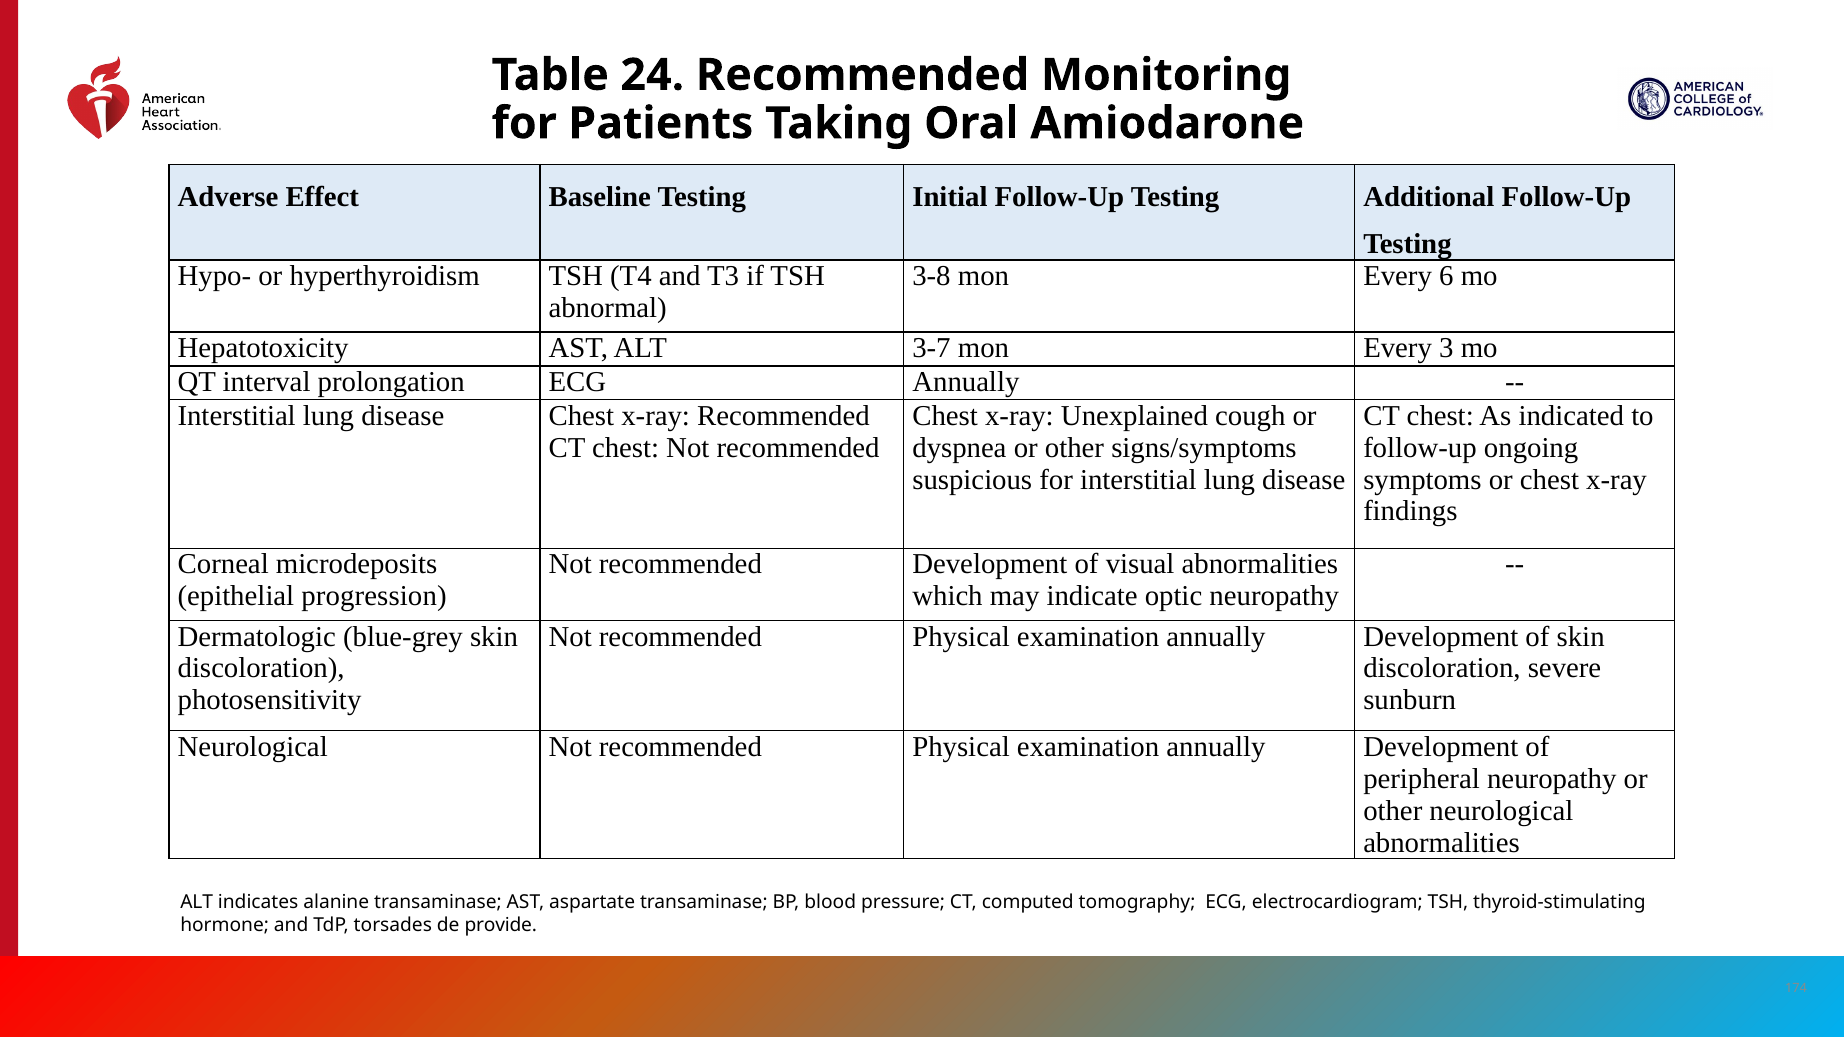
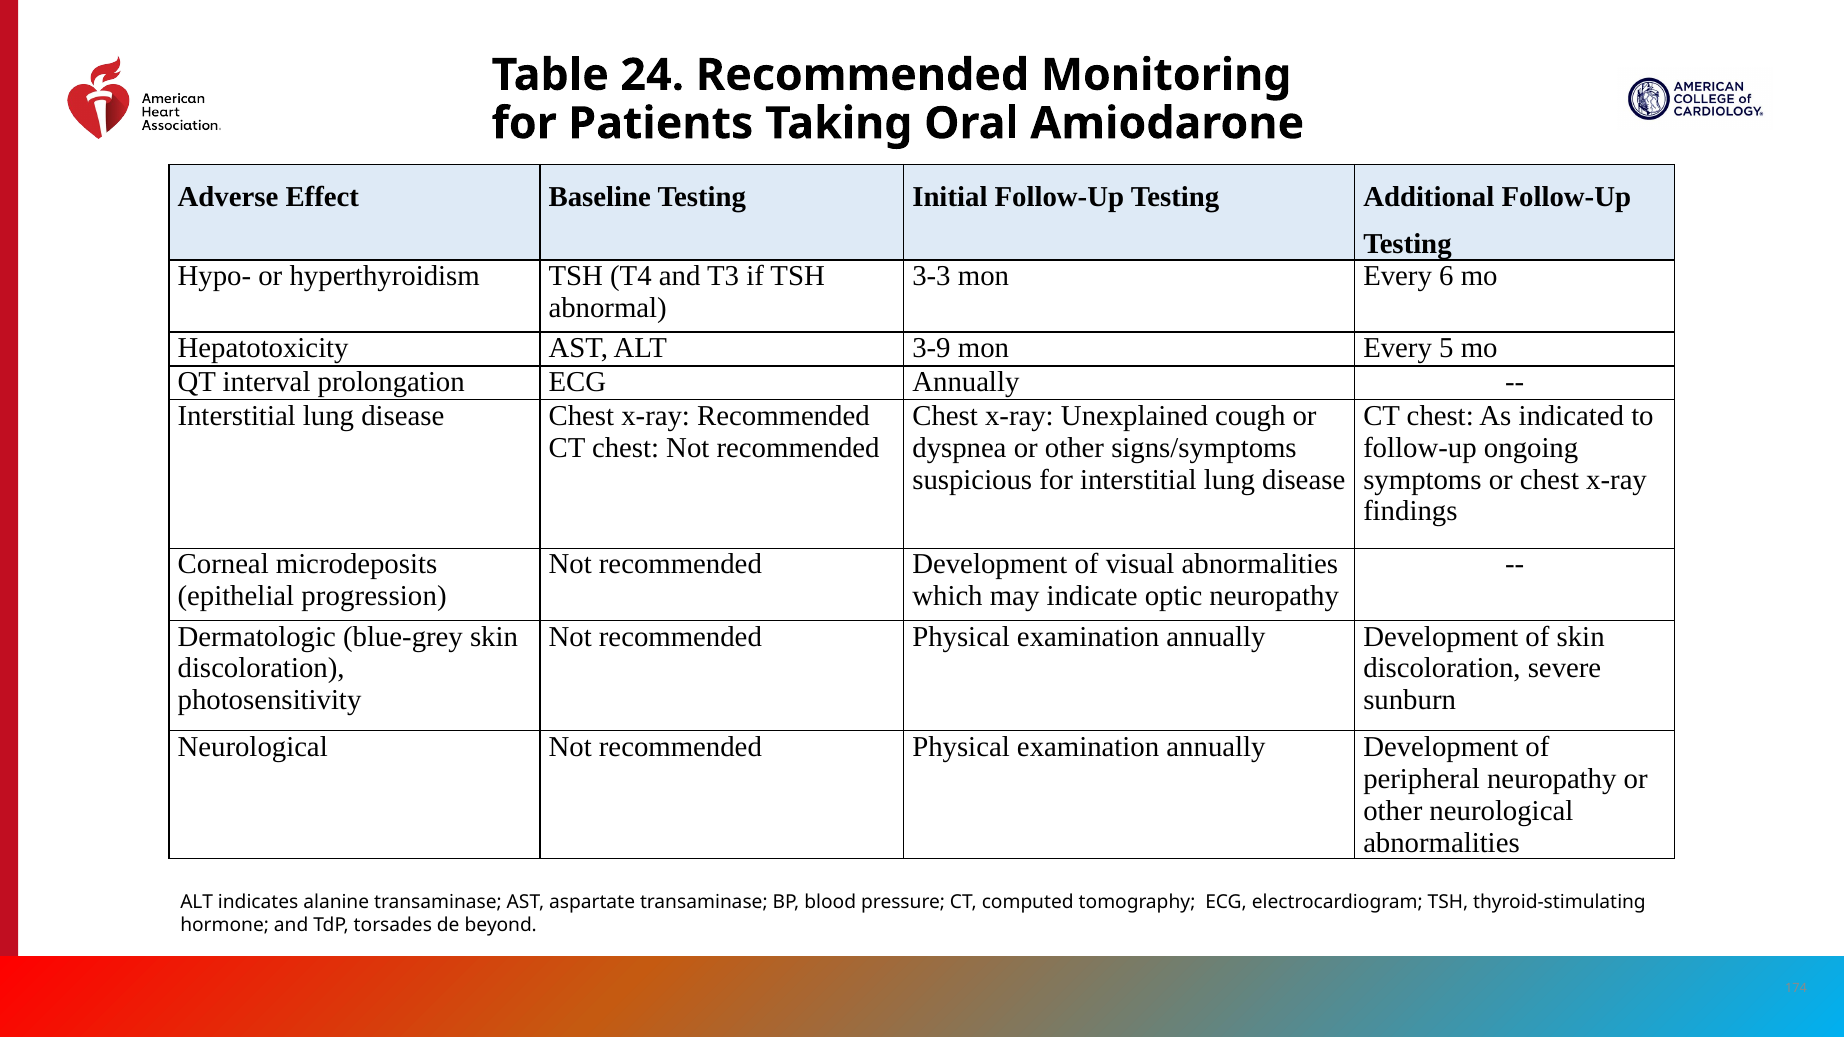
3-8: 3-8 -> 3-3 (932, 276)
3-7: 3-7 -> 3-9 (932, 348)
3: 3 -> 5 (1446, 348)
provide: provide -> beyond (501, 925)
